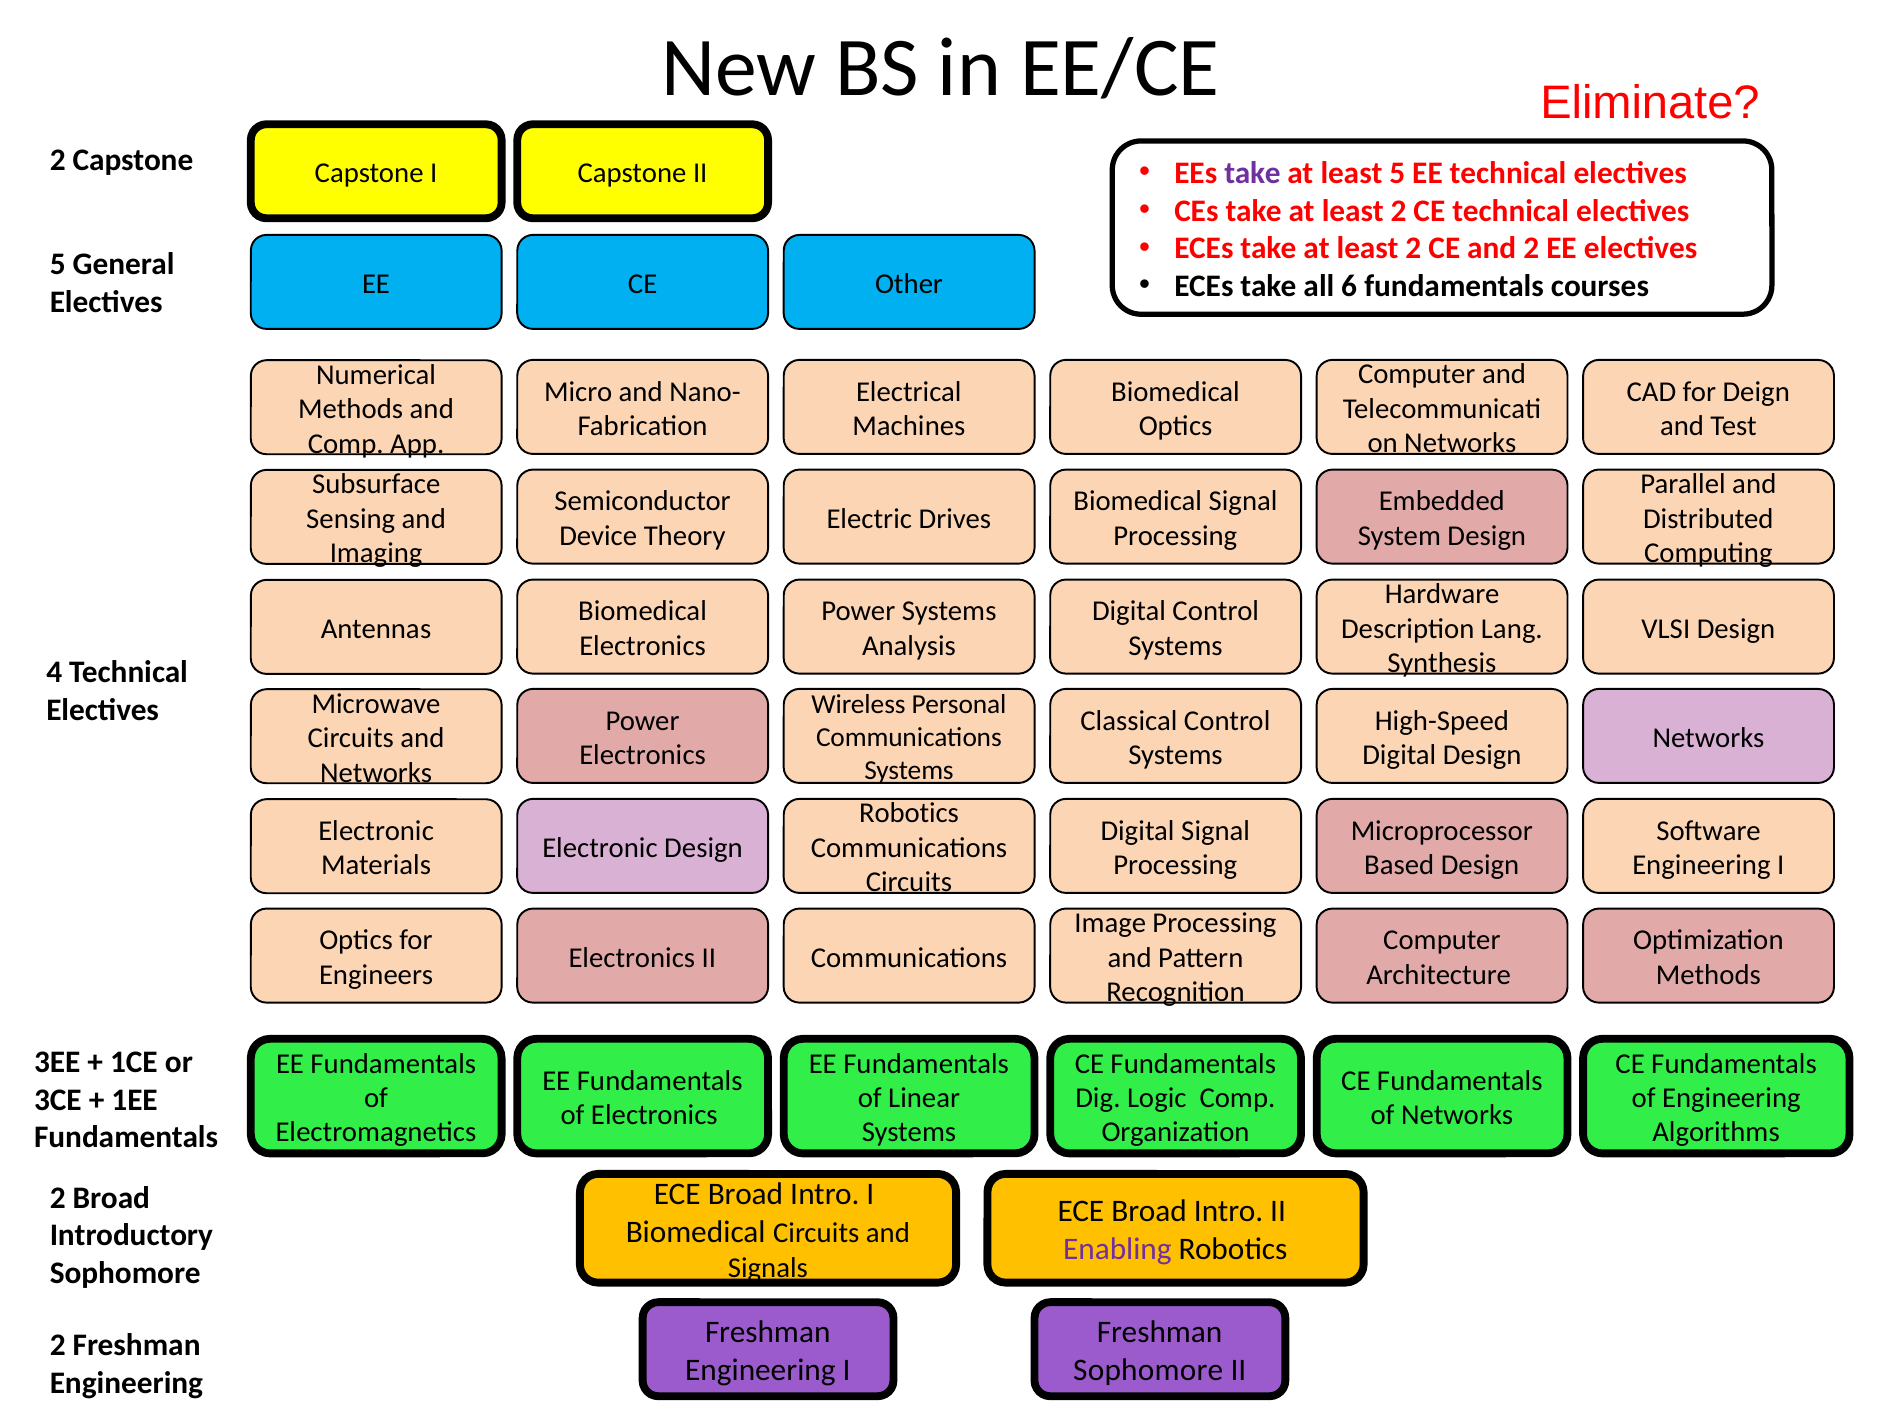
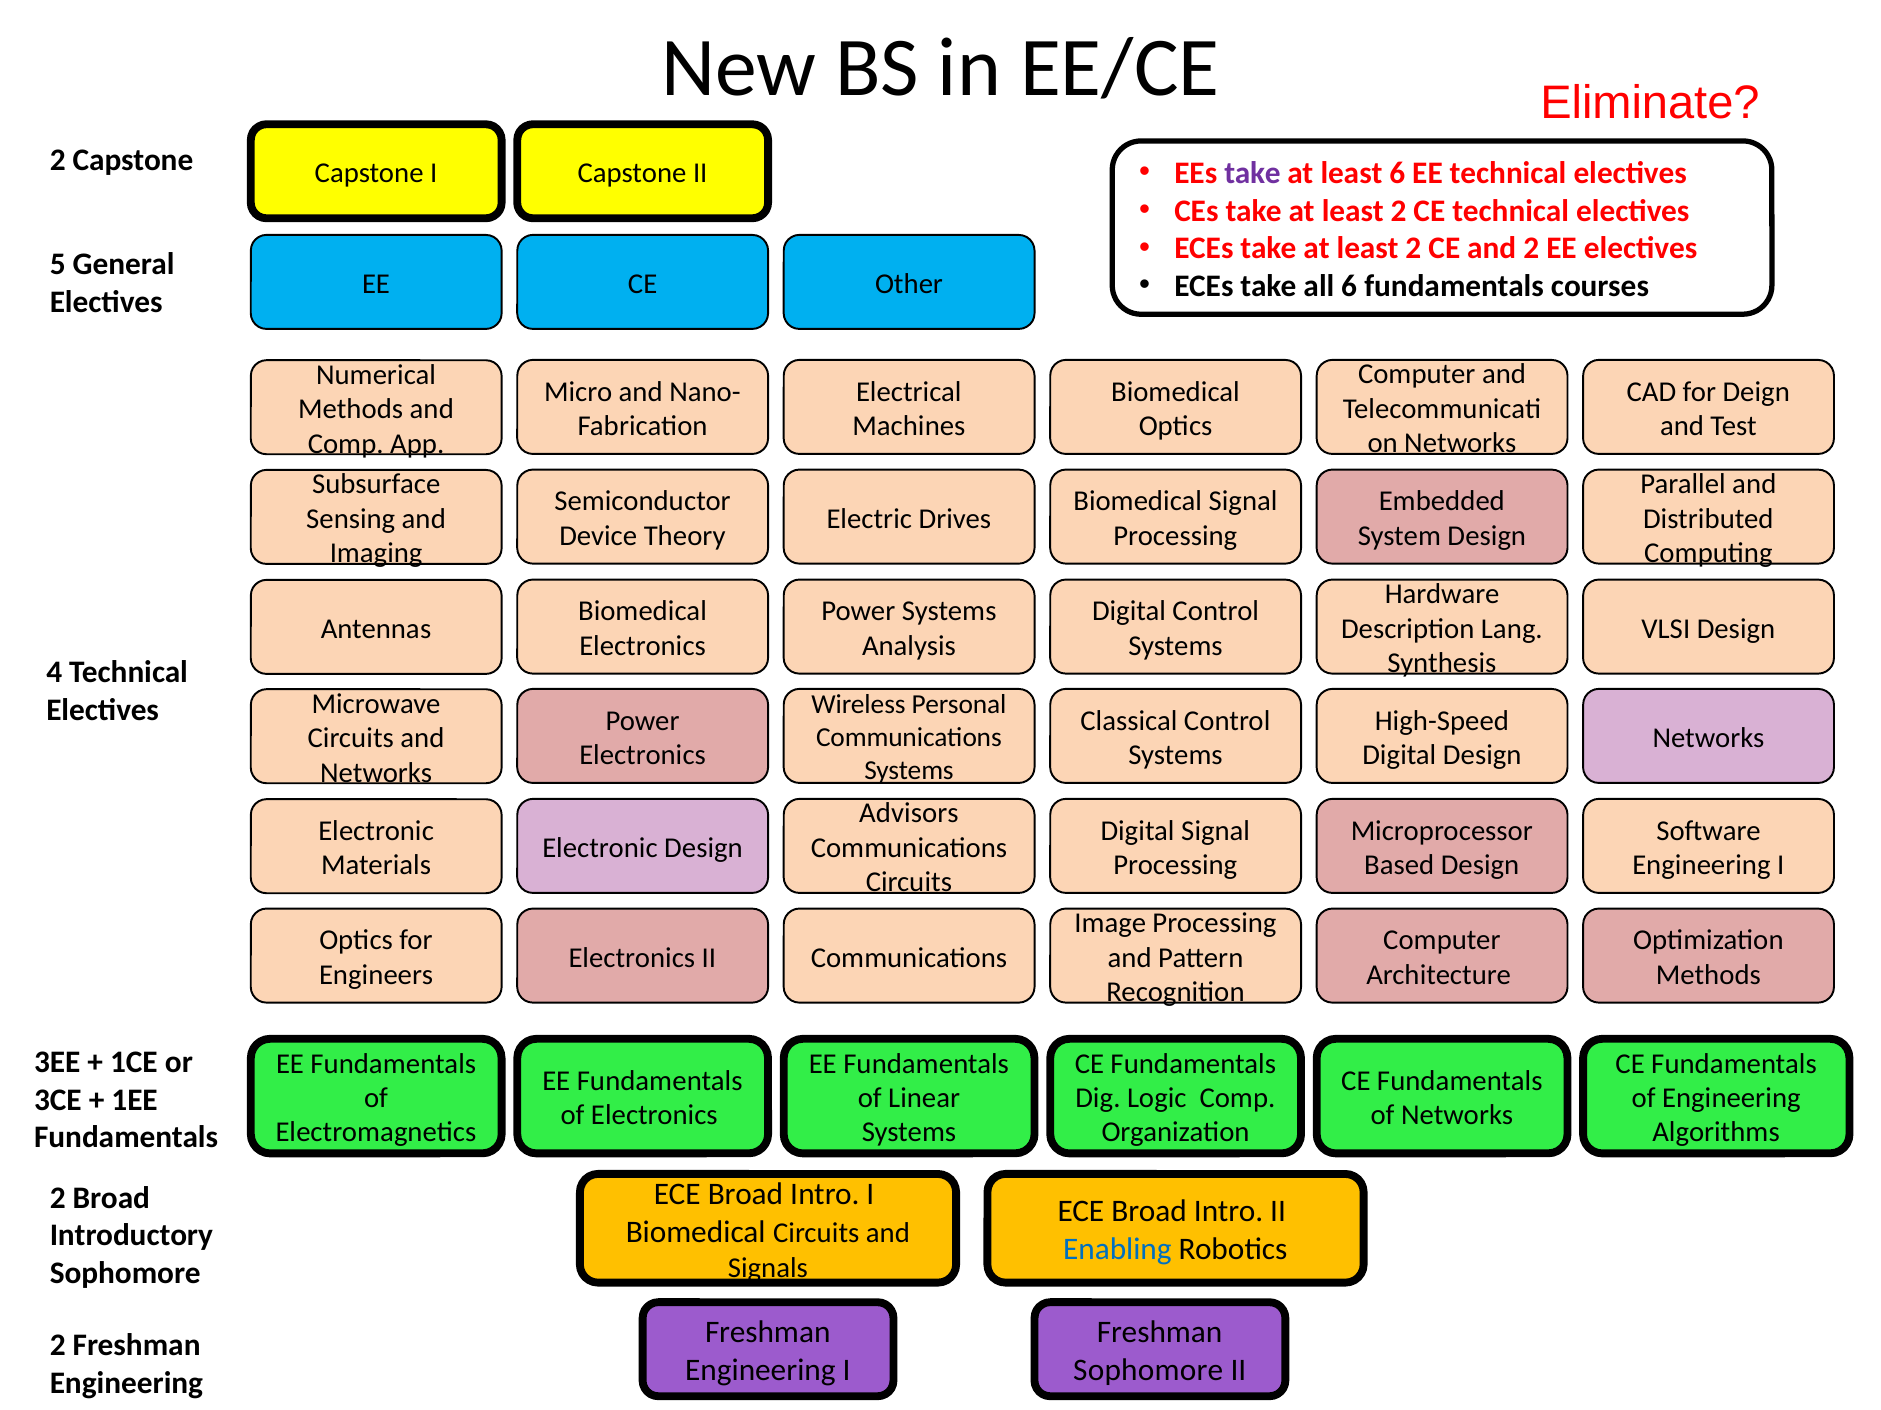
least 5: 5 -> 6 (1397, 173)
Robotics: Robotics -> Advisors (909, 814)
Enabling colour: purple -> blue (1117, 1250)
